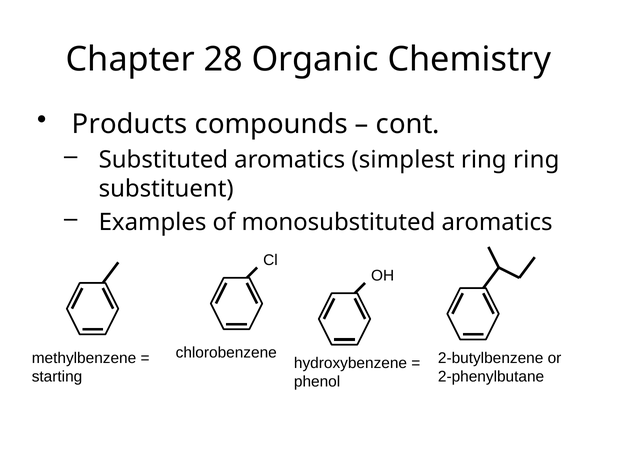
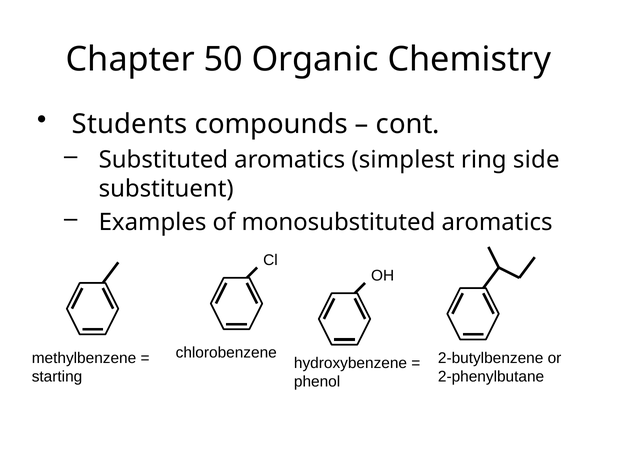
28: 28 -> 50 (223, 59)
Products: Products -> Students (130, 124)
ring ring: ring -> side (536, 160)
